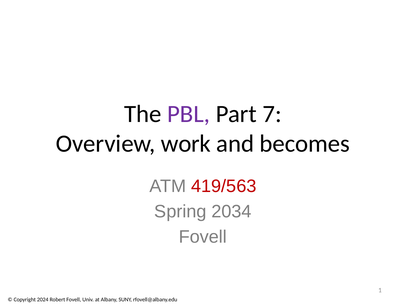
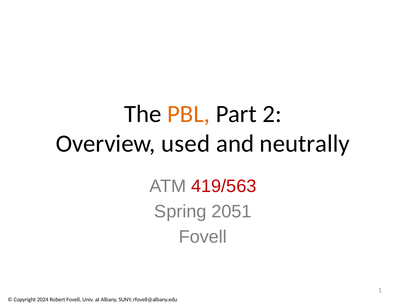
PBL colour: purple -> orange (189, 114)
7: 7 -> 2 (272, 114)
work: work -> used (186, 144)
becomes: becomes -> neutrally (305, 144)
2034: 2034 -> 2051 (232, 212)
